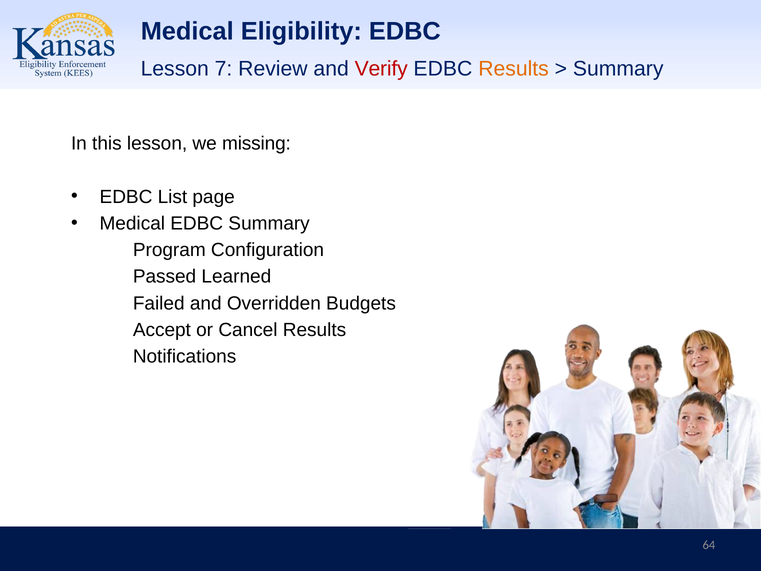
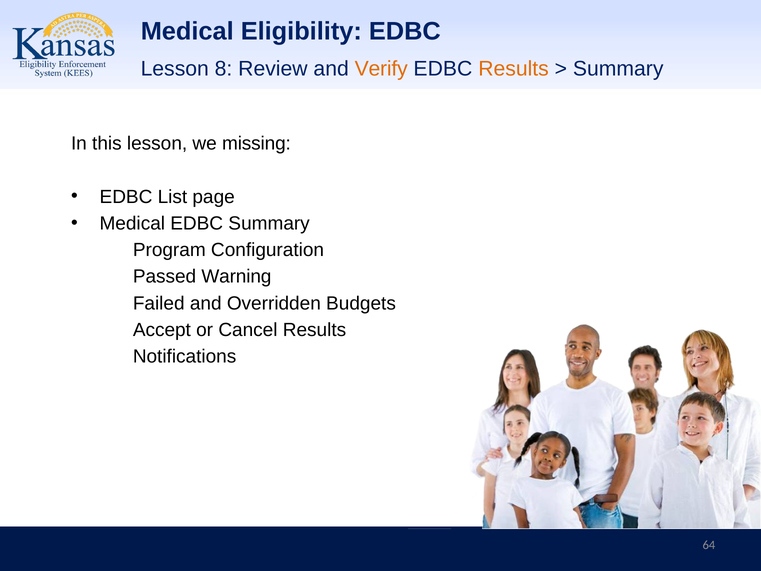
7: 7 -> 8 (223, 69)
Verify colour: red -> orange (381, 69)
Learned: Learned -> Warning (236, 277)
